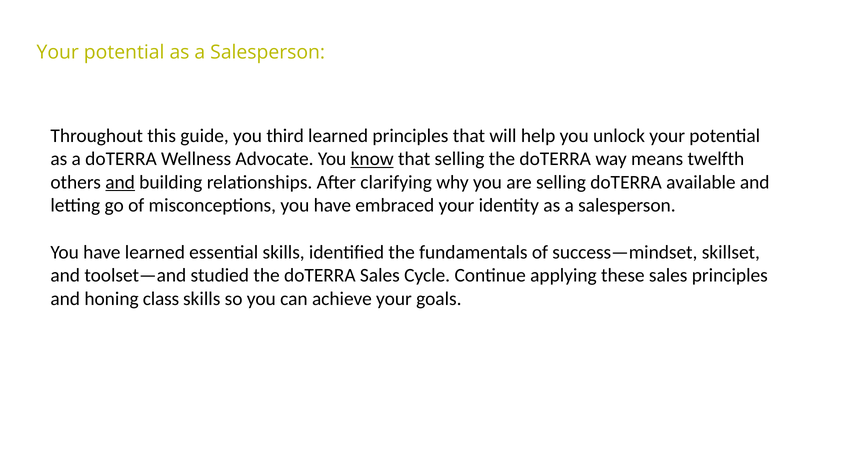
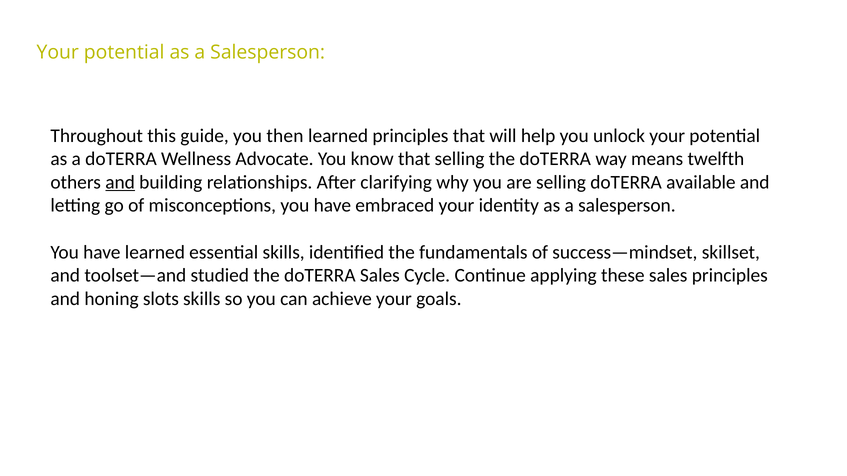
third: third -> then (285, 136)
know underline: present -> none (372, 159)
class: class -> slots (161, 299)
